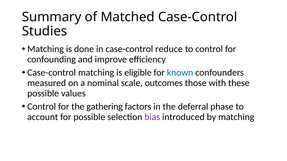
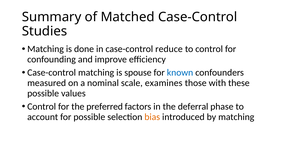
eligible: eligible -> spouse (138, 73)
outcomes: outcomes -> examines (164, 83)
gathering: gathering -> preferred (105, 107)
bias colour: purple -> orange (152, 117)
